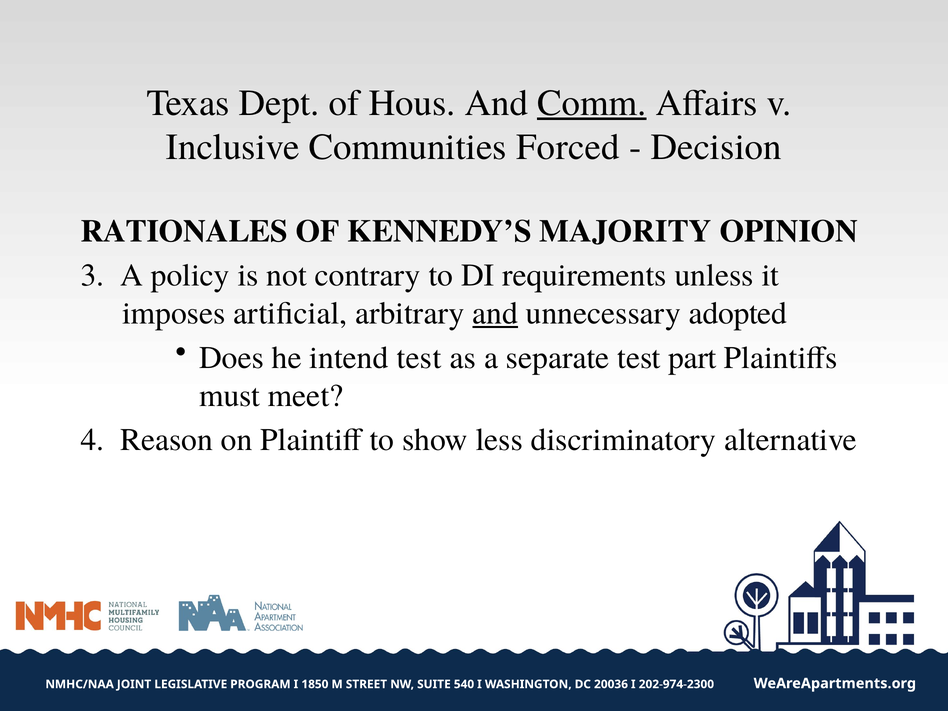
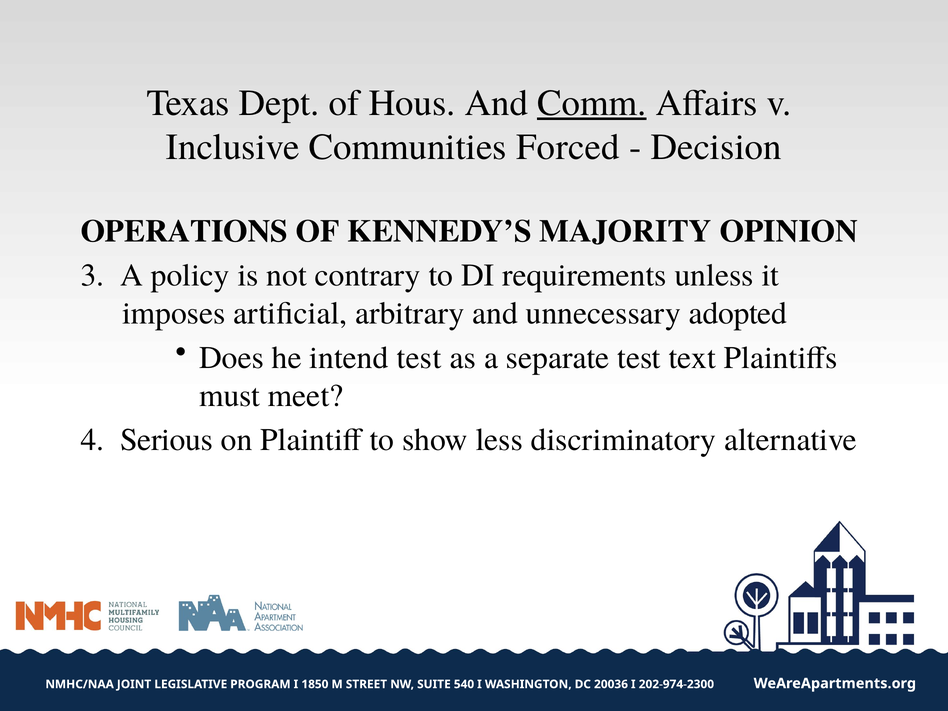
RATIONALES: RATIONALES -> OPERATIONS (184, 231)
and underline: present -> none (495, 313)
part: part -> text (692, 358)
Reason: Reason -> Serious (167, 440)
